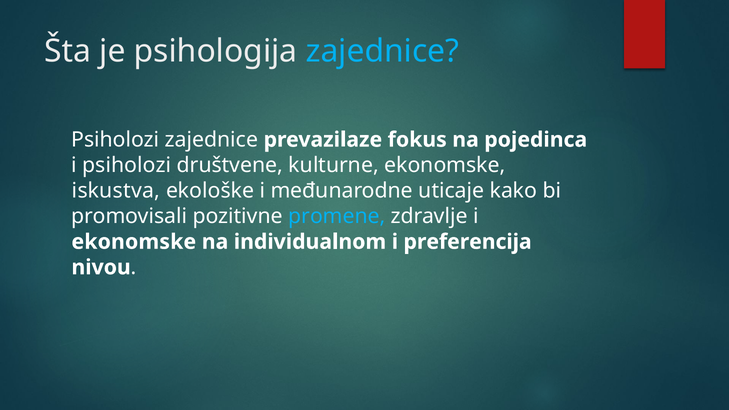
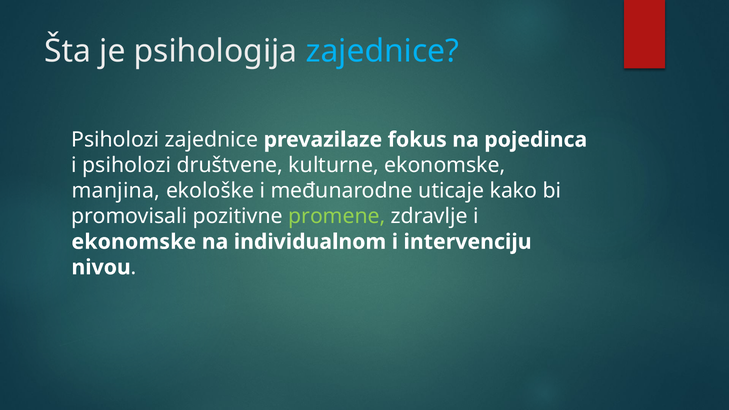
iskustva: iskustva -> manjina (116, 191)
promene colour: light blue -> light green (337, 216)
preferencija: preferencija -> intervenciju (468, 242)
